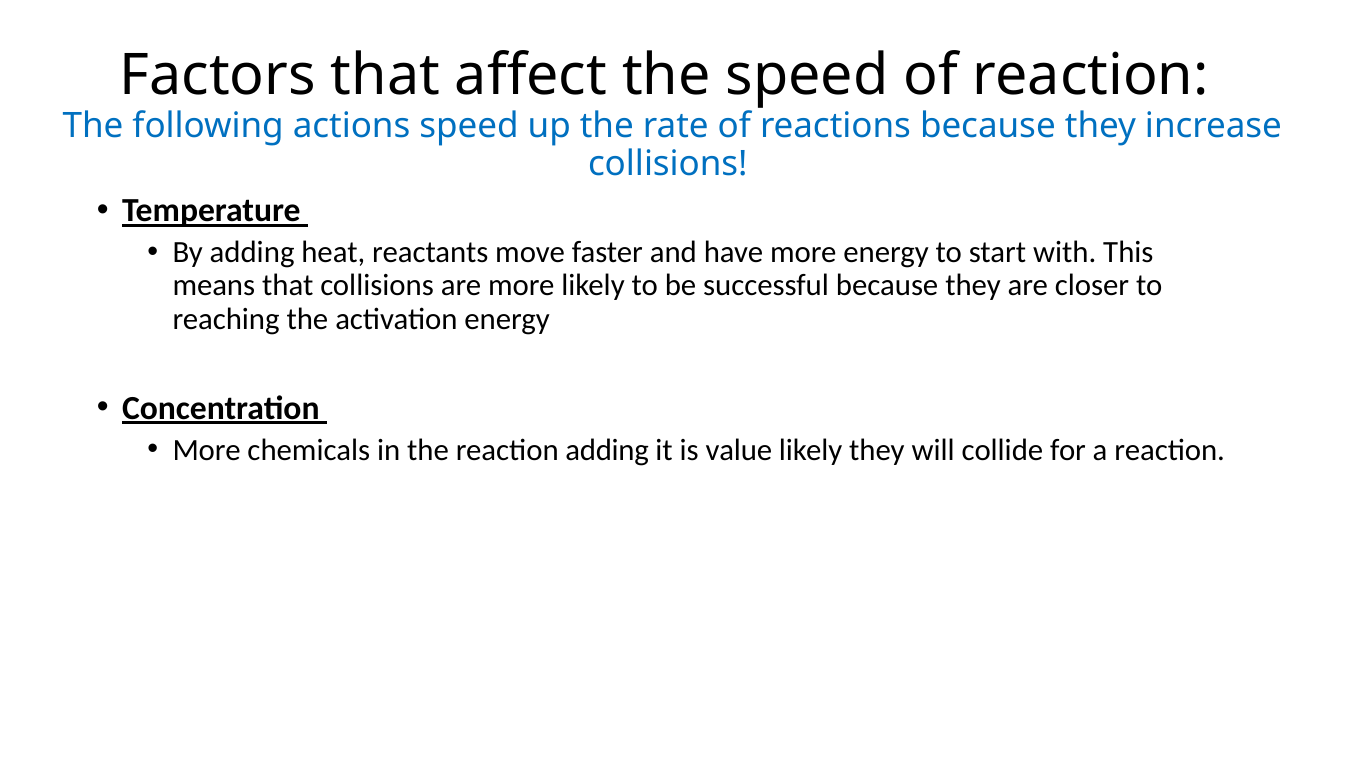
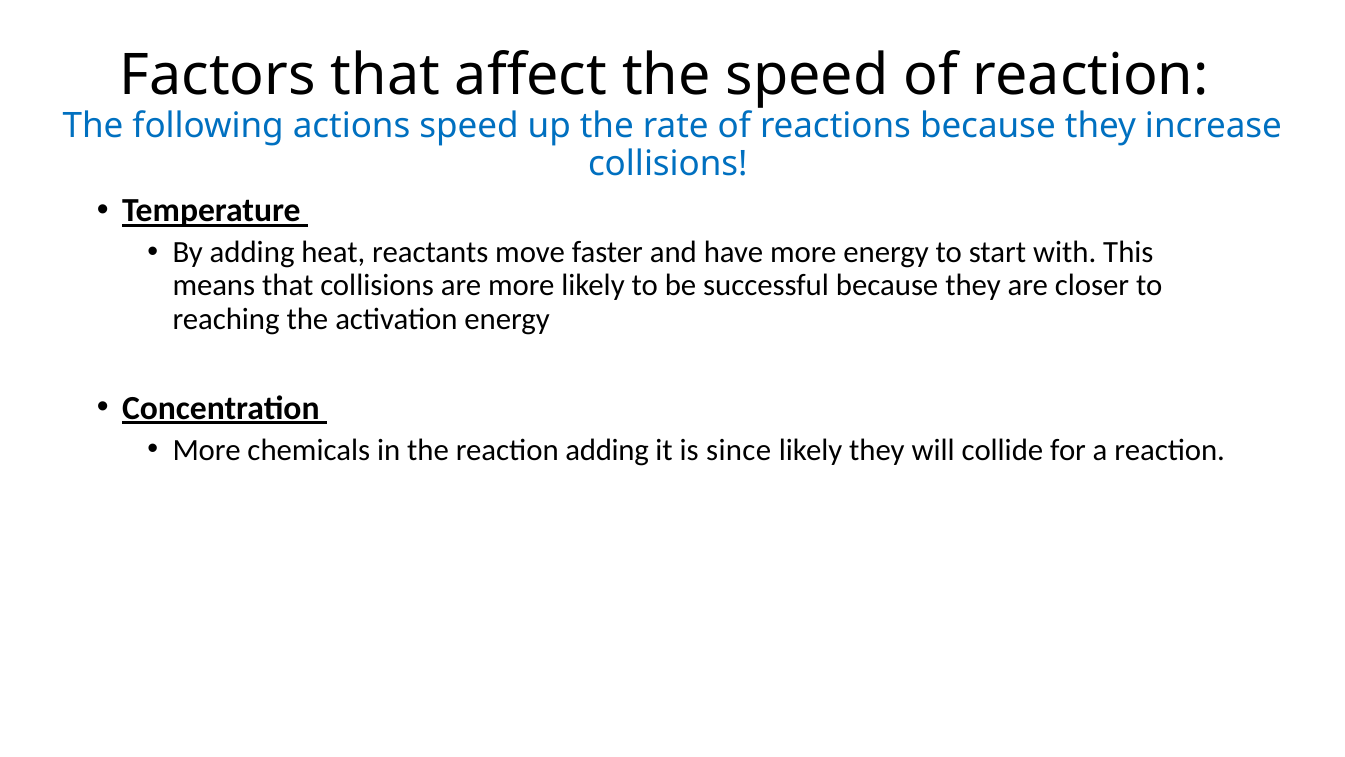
value: value -> since (739, 450)
